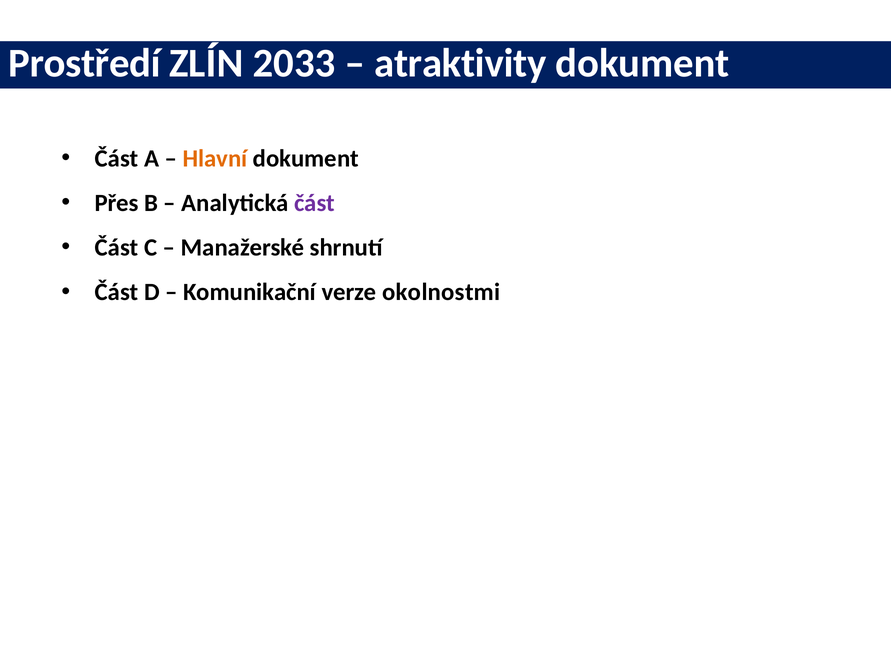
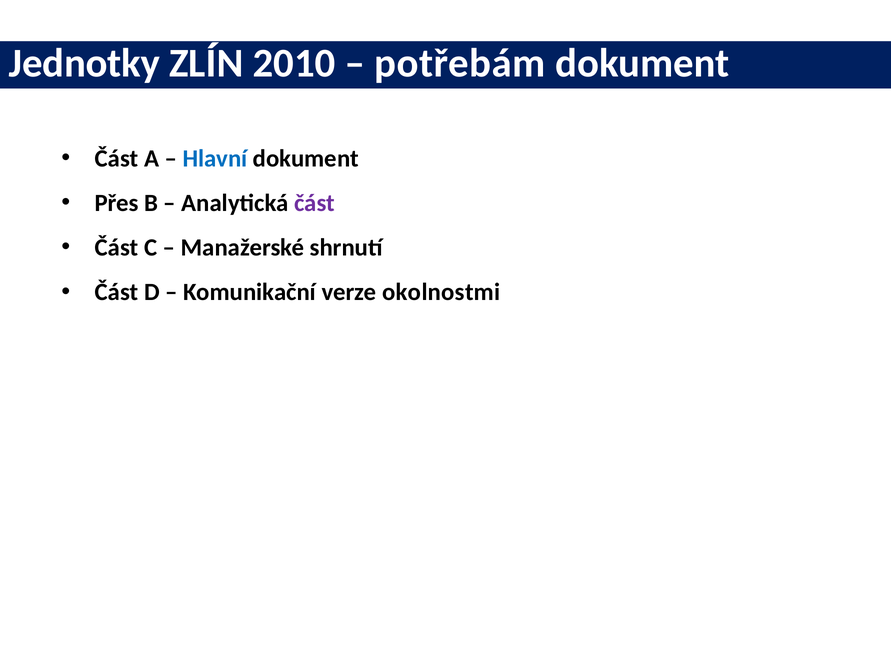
Prostředí: Prostředí -> Jednotky (84, 64)
2033: 2033 -> 2010 (294, 64)
atraktivity: atraktivity -> potřebám (460, 64)
Hlavní colour: orange -> blue (215, 159)
